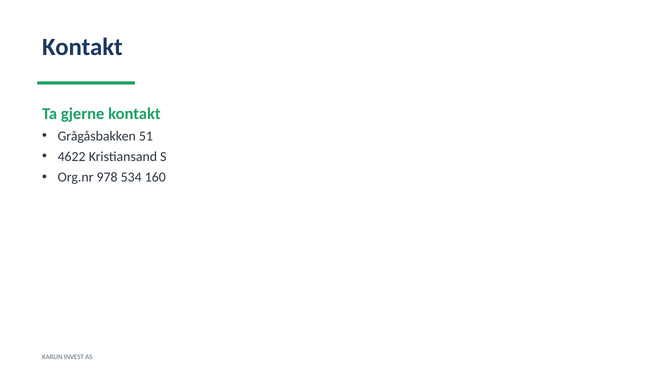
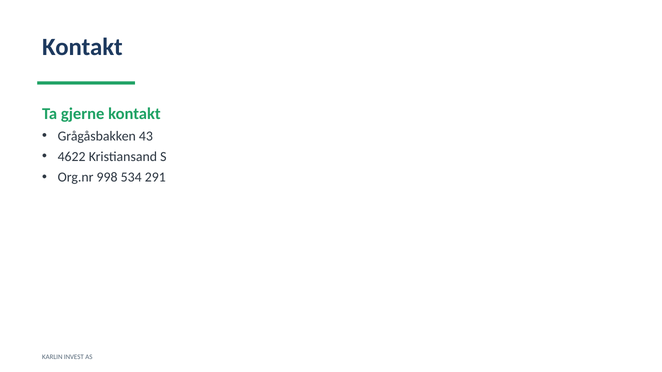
51: 51 -> 43 (146, 136)
978: 978 -> 998 (107, 178)
160: 160 -> 291 (155, 178)
